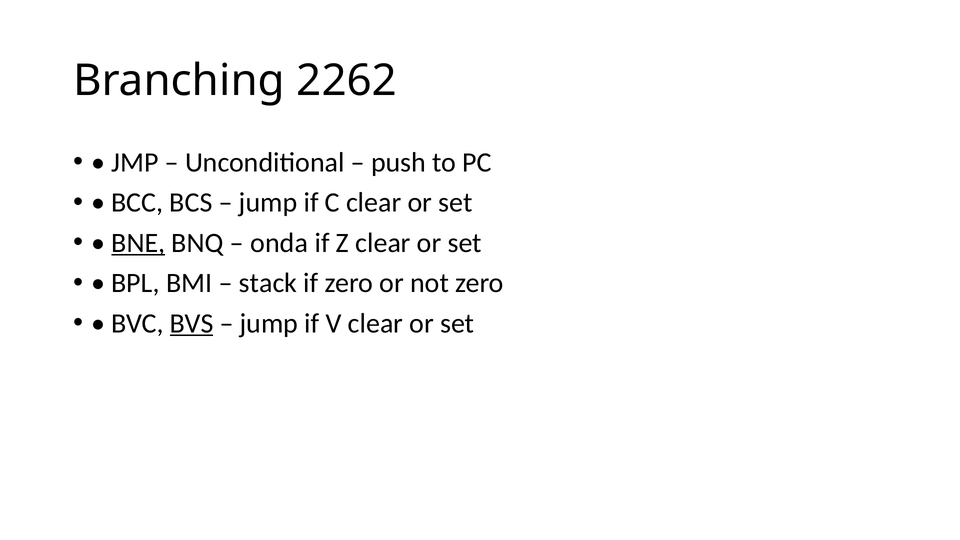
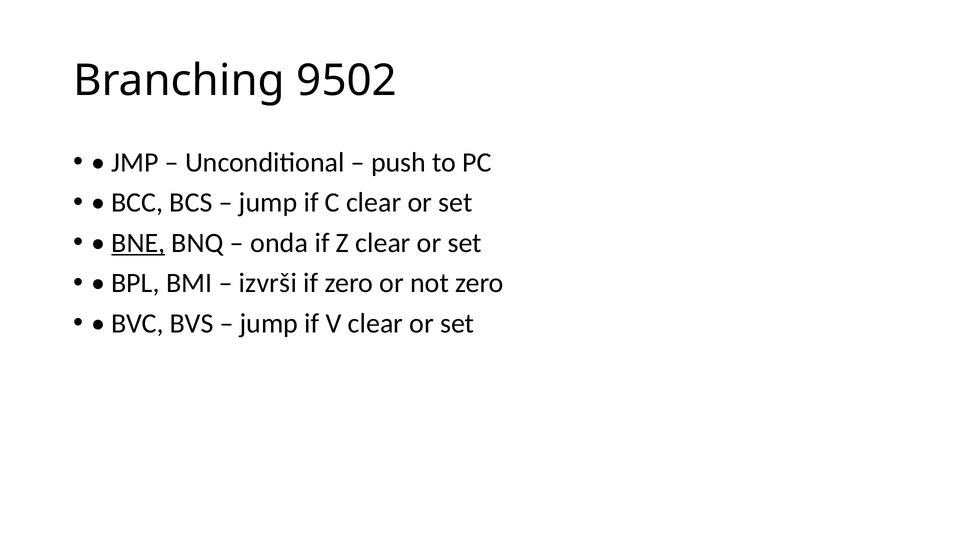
2262: 2262 -> 9502 (347, 81)
stack: stack -> izvrši (268, 283)
BVS underline: present -> none (192, 323)
